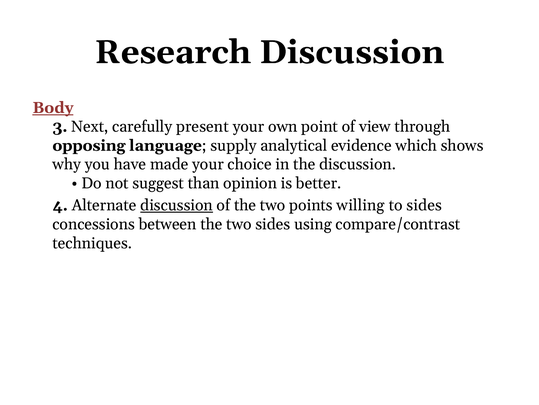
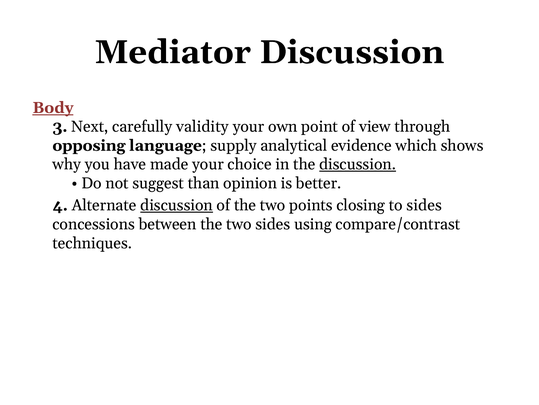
Research: Research -> Mediator (173, 52)
present: present -> validity (202, 126)
discussion underline: none -> present (358, 164)
willing: willing -> closing (361, 205)
